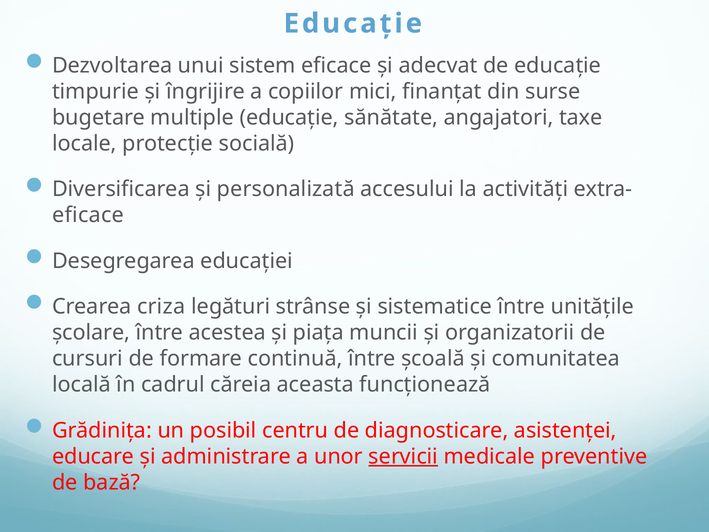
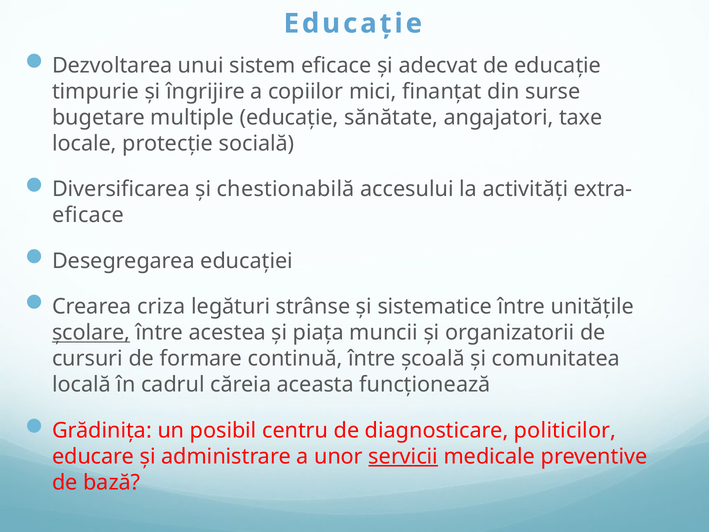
personalizată: personalizată -> chestionabilă (286, 189)
școlare underline: none -> present (91, 333)
asistenței: asistenței -> politicilor (565, 430)
